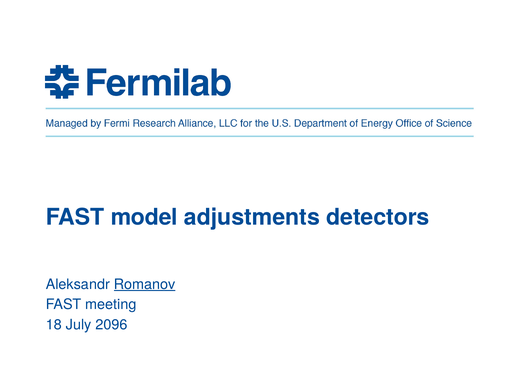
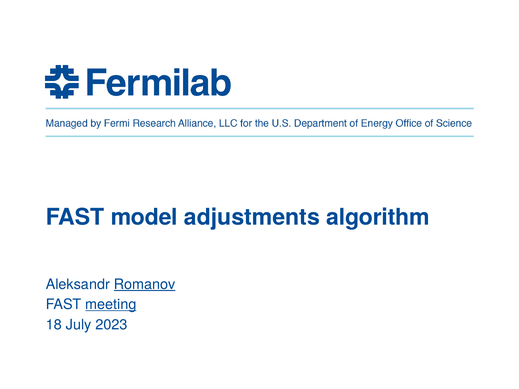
detectors: detectors -> algorithm (378, 217)
meeting underline: none -> present (111, 305)
2096: 2096 -> 2023 (111, 325)
